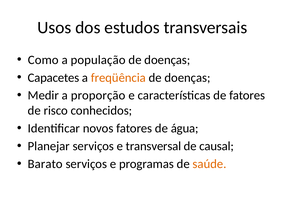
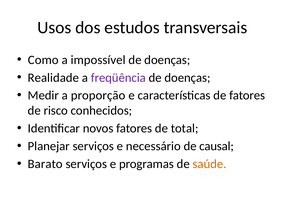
população: população -> impossível (98, 60)
Capacetes: Capacetes -> Realidade (53, 78)
freqüência colour: orange -> purple (118, 78)
água: água -> total (185, 128)
transversal: transversal -> necessário (153, 146)
